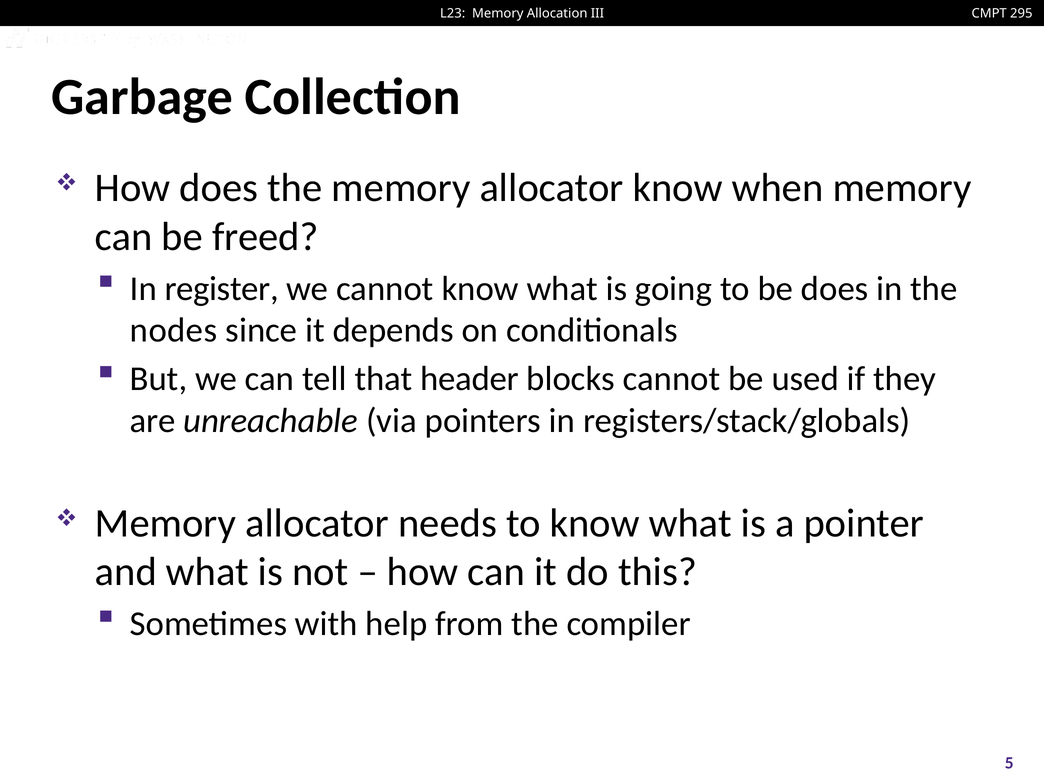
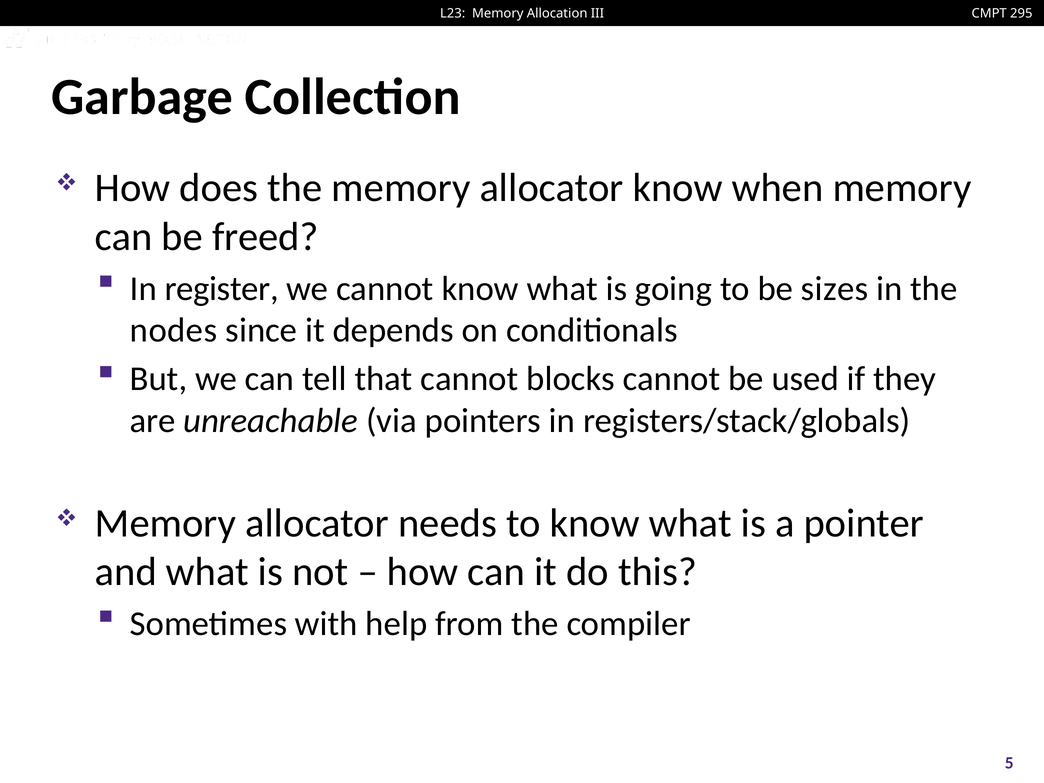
be does: does -> sizes (835, 289)
that header: header -> cannot (469, 379)
